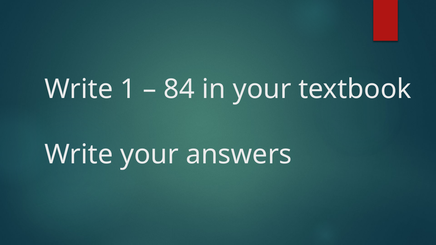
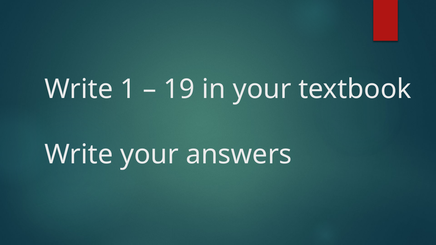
84: 84 -> 19 (179, 89)
